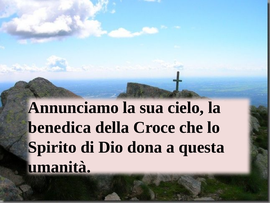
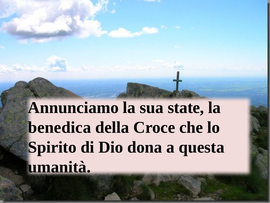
cielo: cielo -> state (186, 107)
